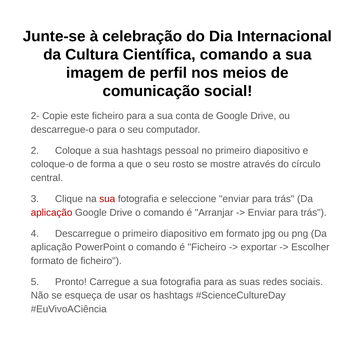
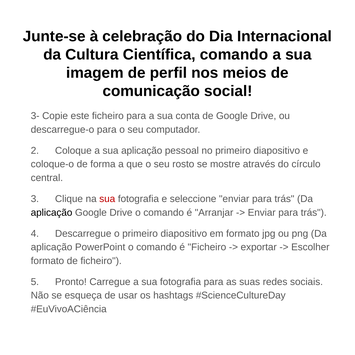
2-: 2- -> 3- (35, 116)
sua hashtags: hashtags -> aplicação (142, 151)
aplicação colour: red -> black (52, 213)
